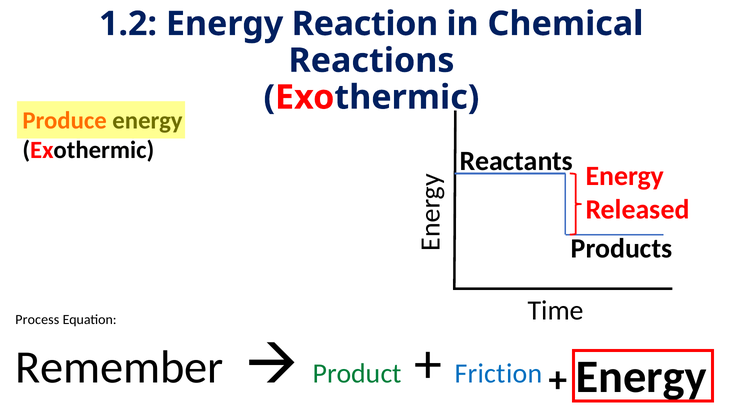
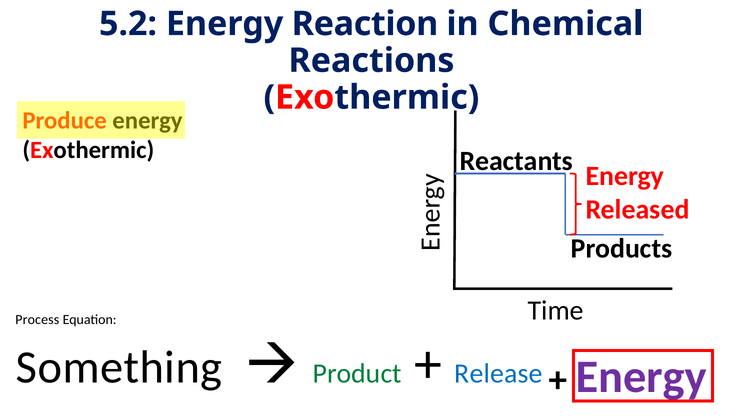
1.2: 1.2 -> 5.2 (128, 24)
Remember: Remember -> Something (119, 367)
Friction: Friction -> Release (499, 373)
Energy colour: black -> purple (641, 377)
